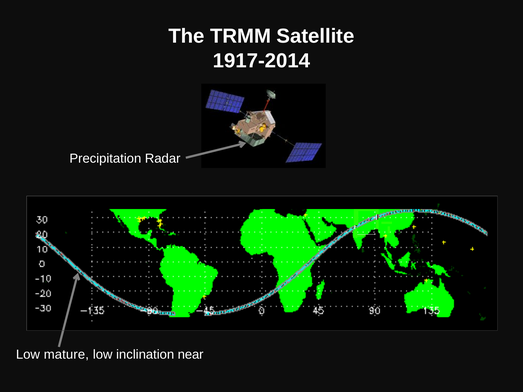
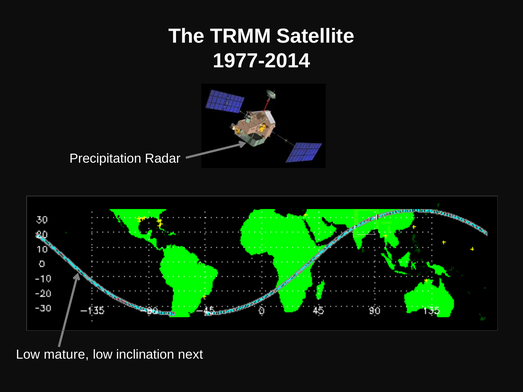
1917-2014: 1917-2014 -> 1977-2014 (261, 61)
near: near -> next (190, 355)
